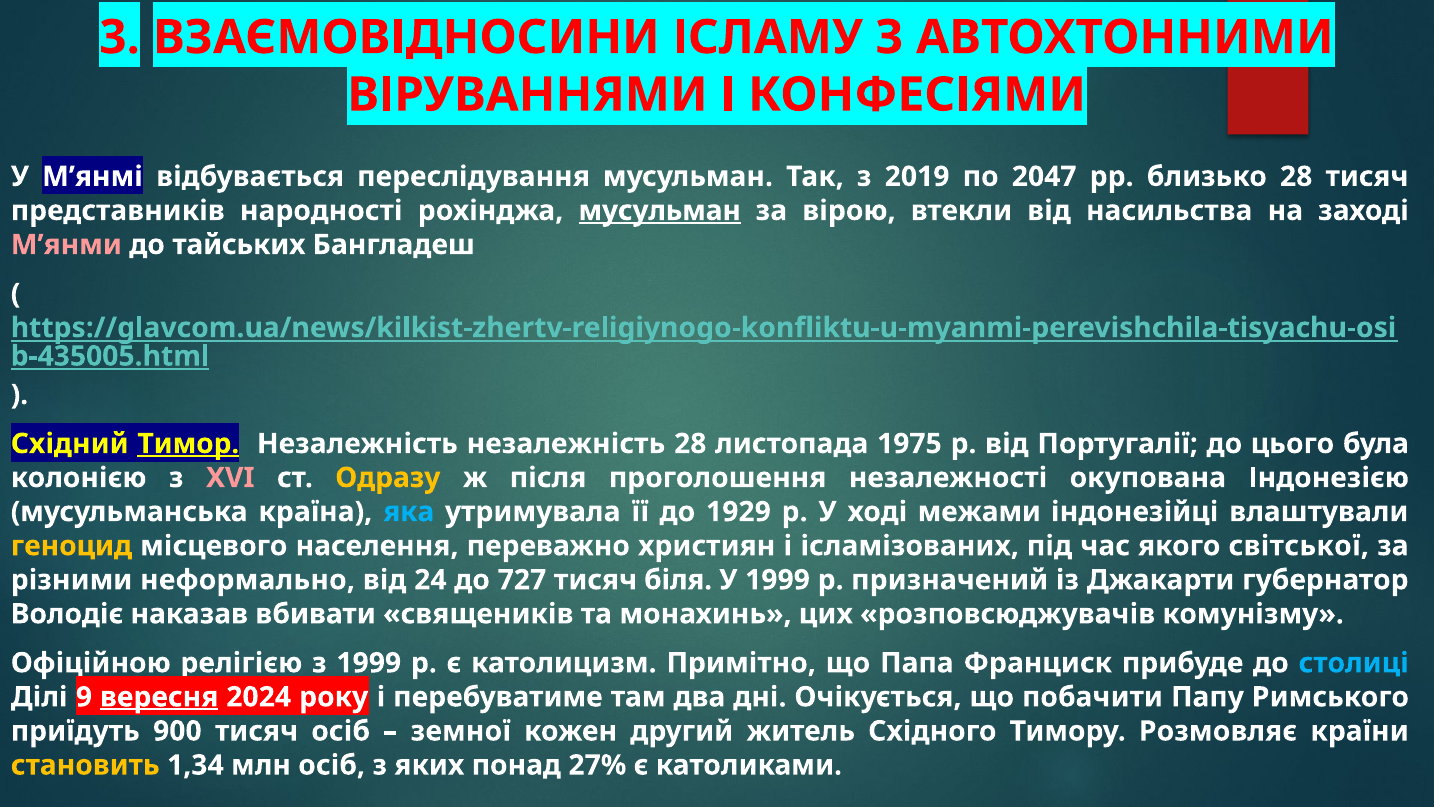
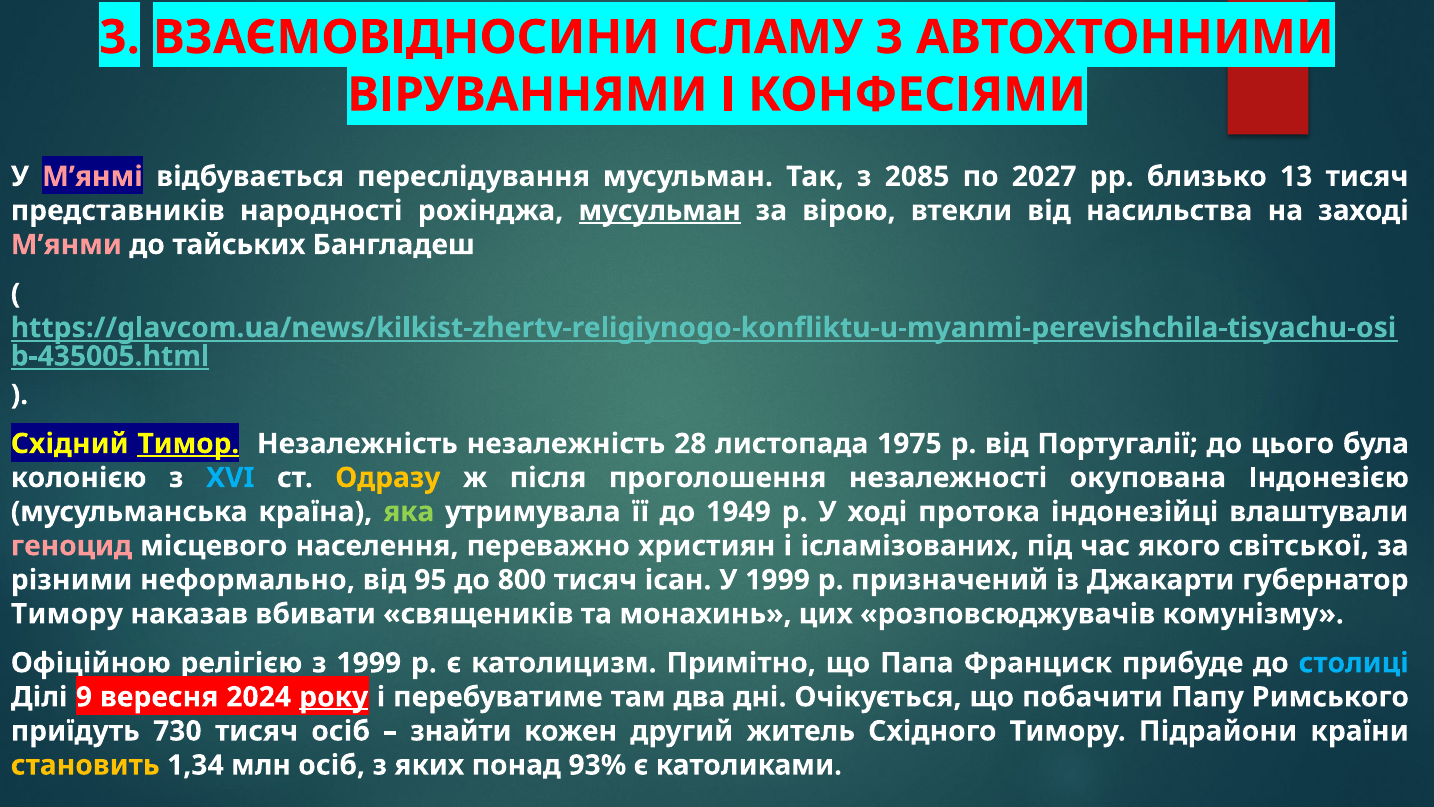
М’янмі colour: white -> pink (93, 177)
2019: 2019 -> 2085 (917, 177)
2047: 2047 -> 2027 (1044, 177)
близько 28: 28 -> 13 (1296, 177)
XVI colour: pink -> light blue (230, 478)
яка colour: light blue -> light green (409, 512)
1929: 1929 -> 1949 (738, 512)
межами: межами -> протока (979, 512)
геноцид colour: yellow -> pink (71, 546)
24: 24 -> 95 (430, 580)
727: 727 -> 800 (522, 580)
біля: біля -> ісан (678, 580)
Володіє: Володіє -> Тимору (67, 614)
вересня underline: present -> none (159, 697)
року underline: none -> present (334, 697)
900: 900 -> 730 (177, 731)
земної: земної -> знайти (461, 731)
Розмовляє: Розмовляє -> Підрайони (1218, 731)
27%: 27% -> 93% (597, 765)
